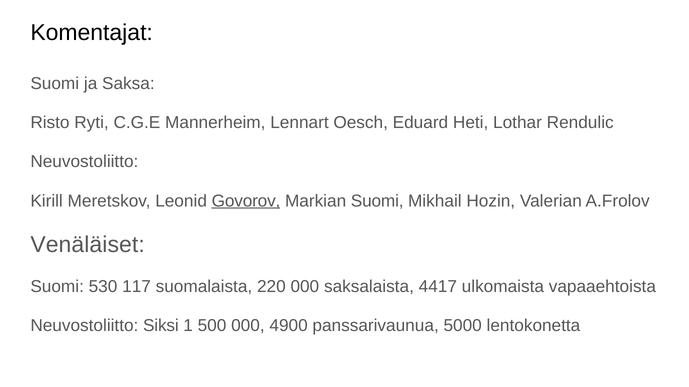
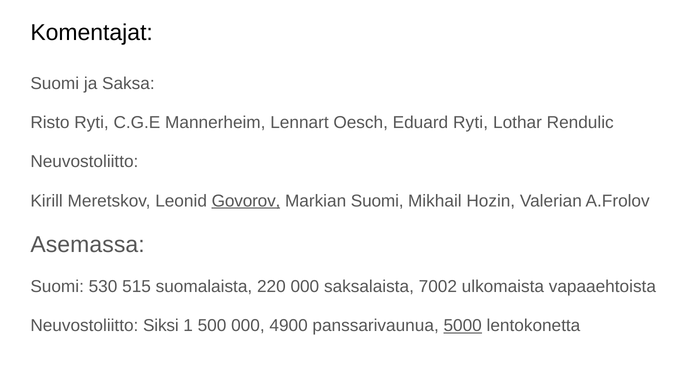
Eduard Heti: Heti -> Ryti (471, 123)
Venäläiset: Venäläiset -> Asemassa (88, 245)
117: 117 -> 515 (137, 287)
4417: 4417 -> 7002 (438, 287)
5000 underline: none -> present (463, 326)
